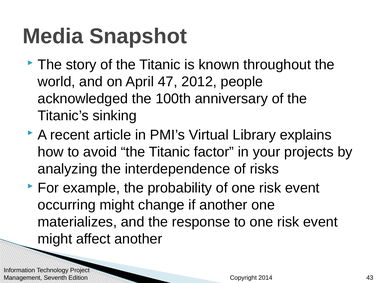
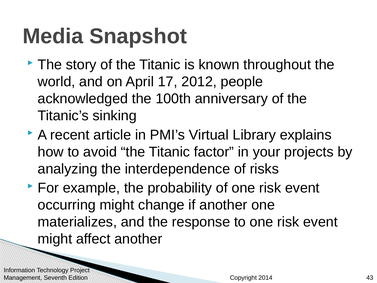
47: 47 -> 17 (168, 82)
